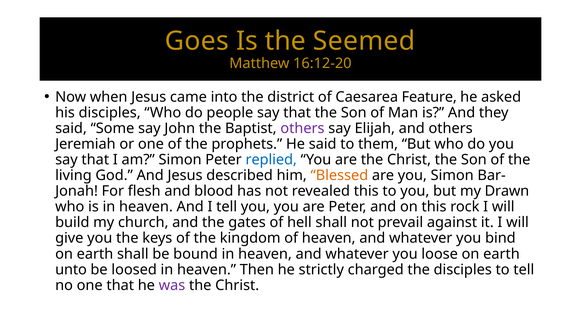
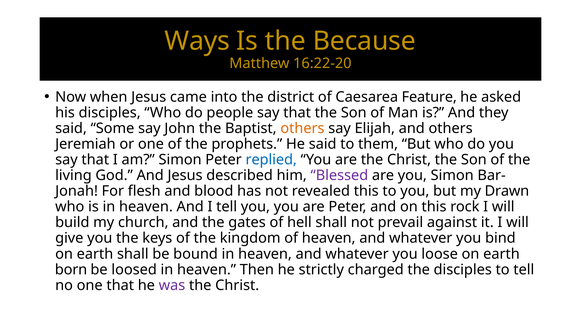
Goes: Goes -> Ways (197, 41)
Seemed: Seemed -> Because (364, 41)
16:12-20: 16:12-20 -> 16:22-20 (322, 63)
others colour: purple -> orange (302, 128)
Blessed colour: orange -> purple (339, 175)
unto: unto -> born (71, 269)
